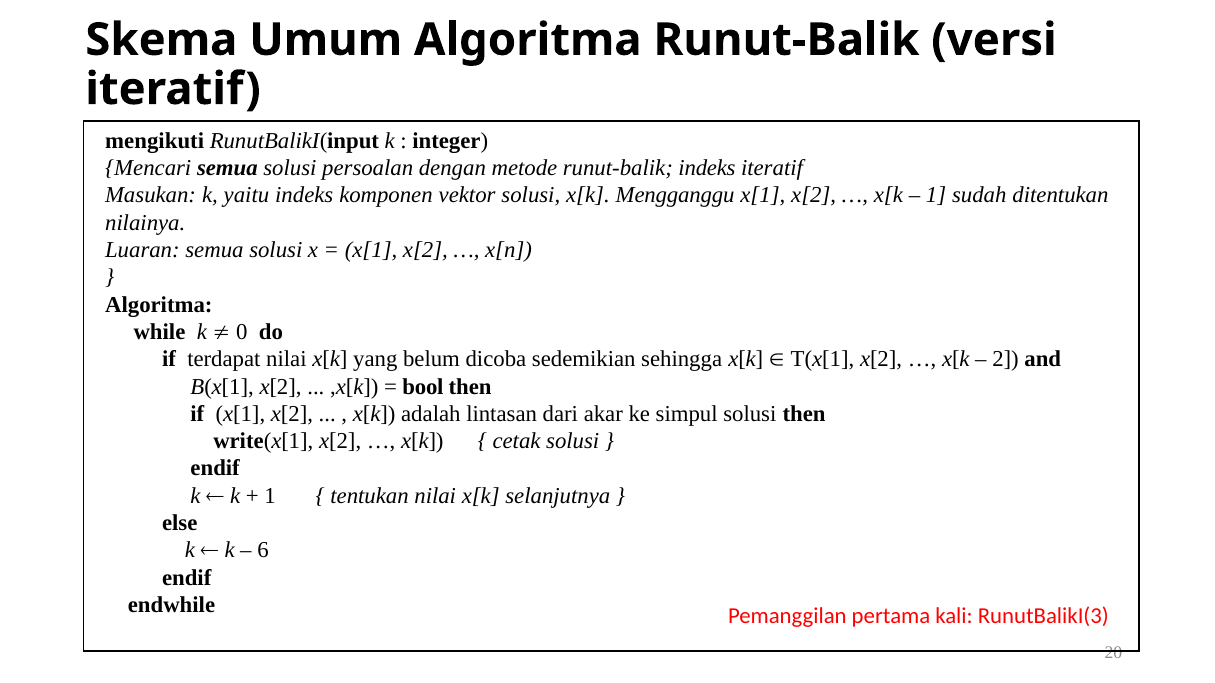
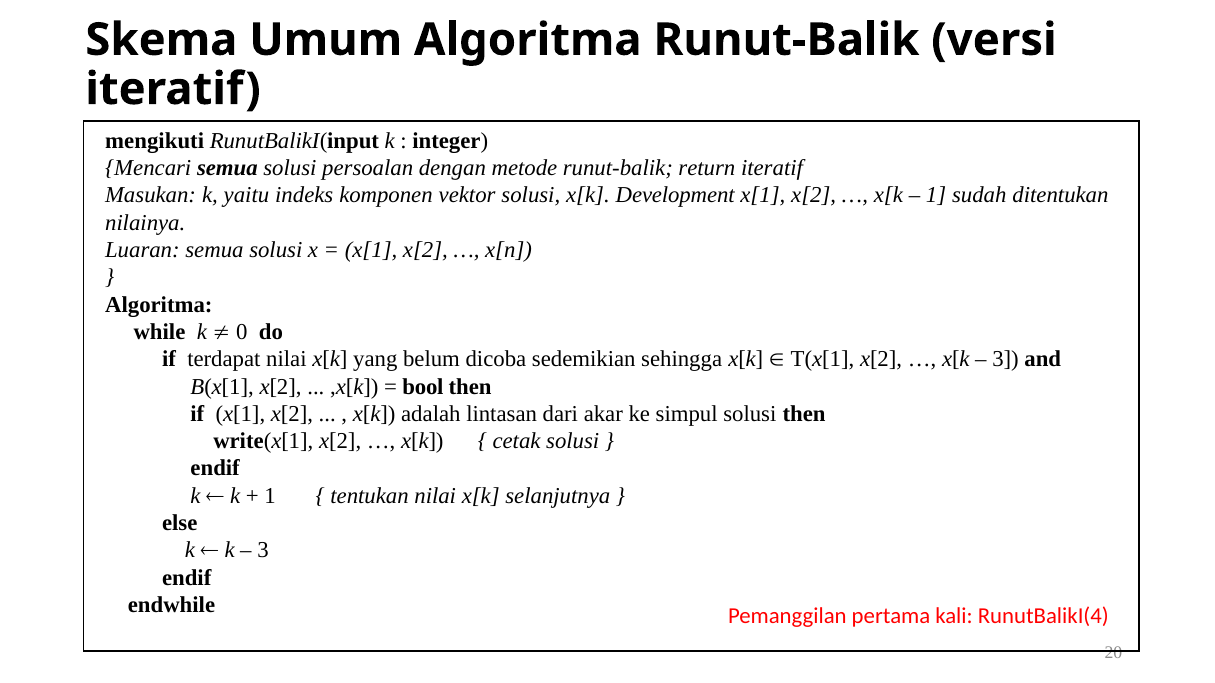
runut-balik indeks: indeks -> return (707, 168)
Mengganggu: Mengganggu -> Development (675, 195)
2: 2 -> 3 (1005, 359)
6: 6 -> 3 (263, 551)
RunutBalikI(3: RunutBalikI(3 -> RunutBalikI(4 (1043, 616)
